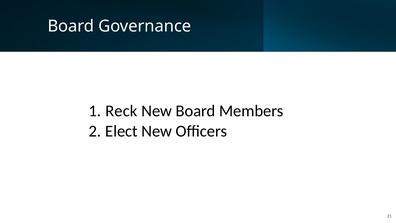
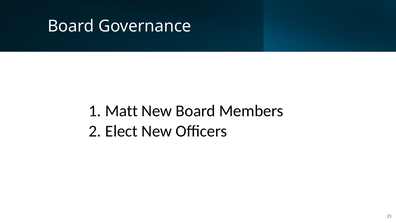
Reck: Reck -> Matt (122, 111)
